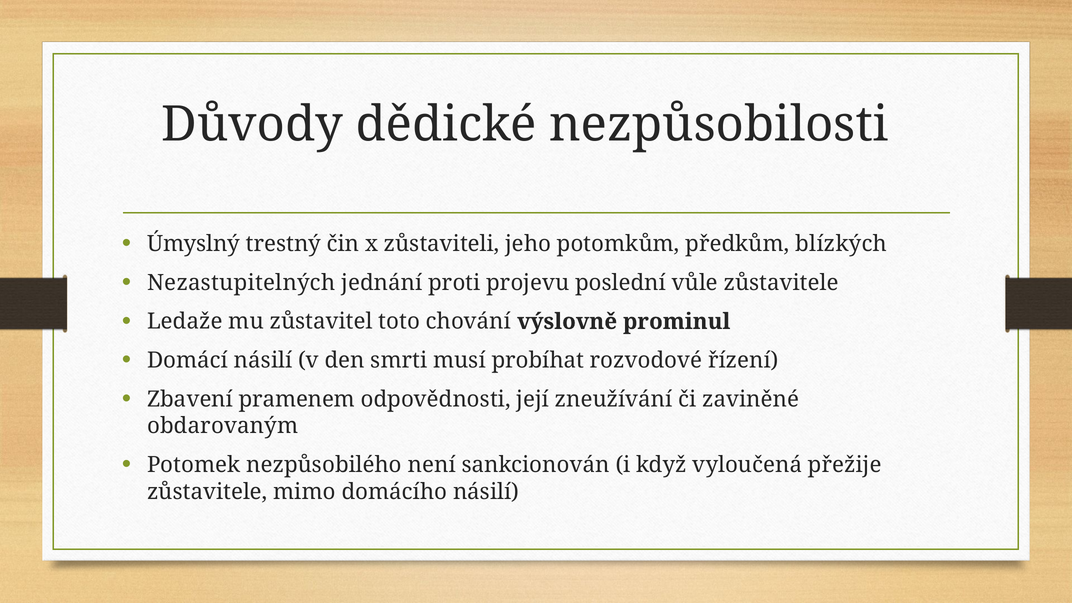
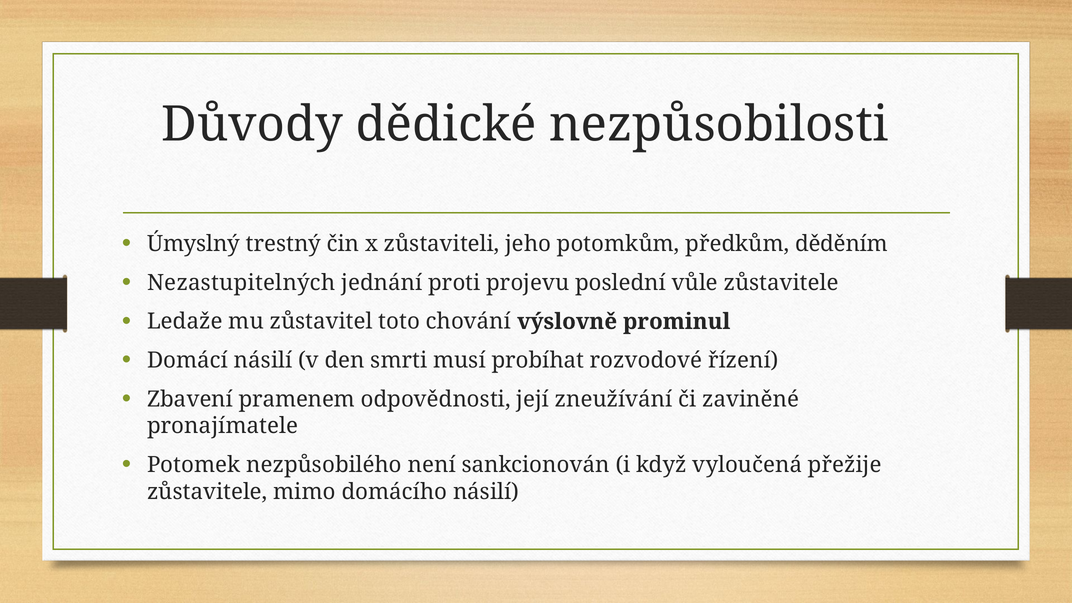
blízkých: blízkých -> děděním (842, 244)
obdarovaným: obdarovaným -> pronajímatele (223, 426)
